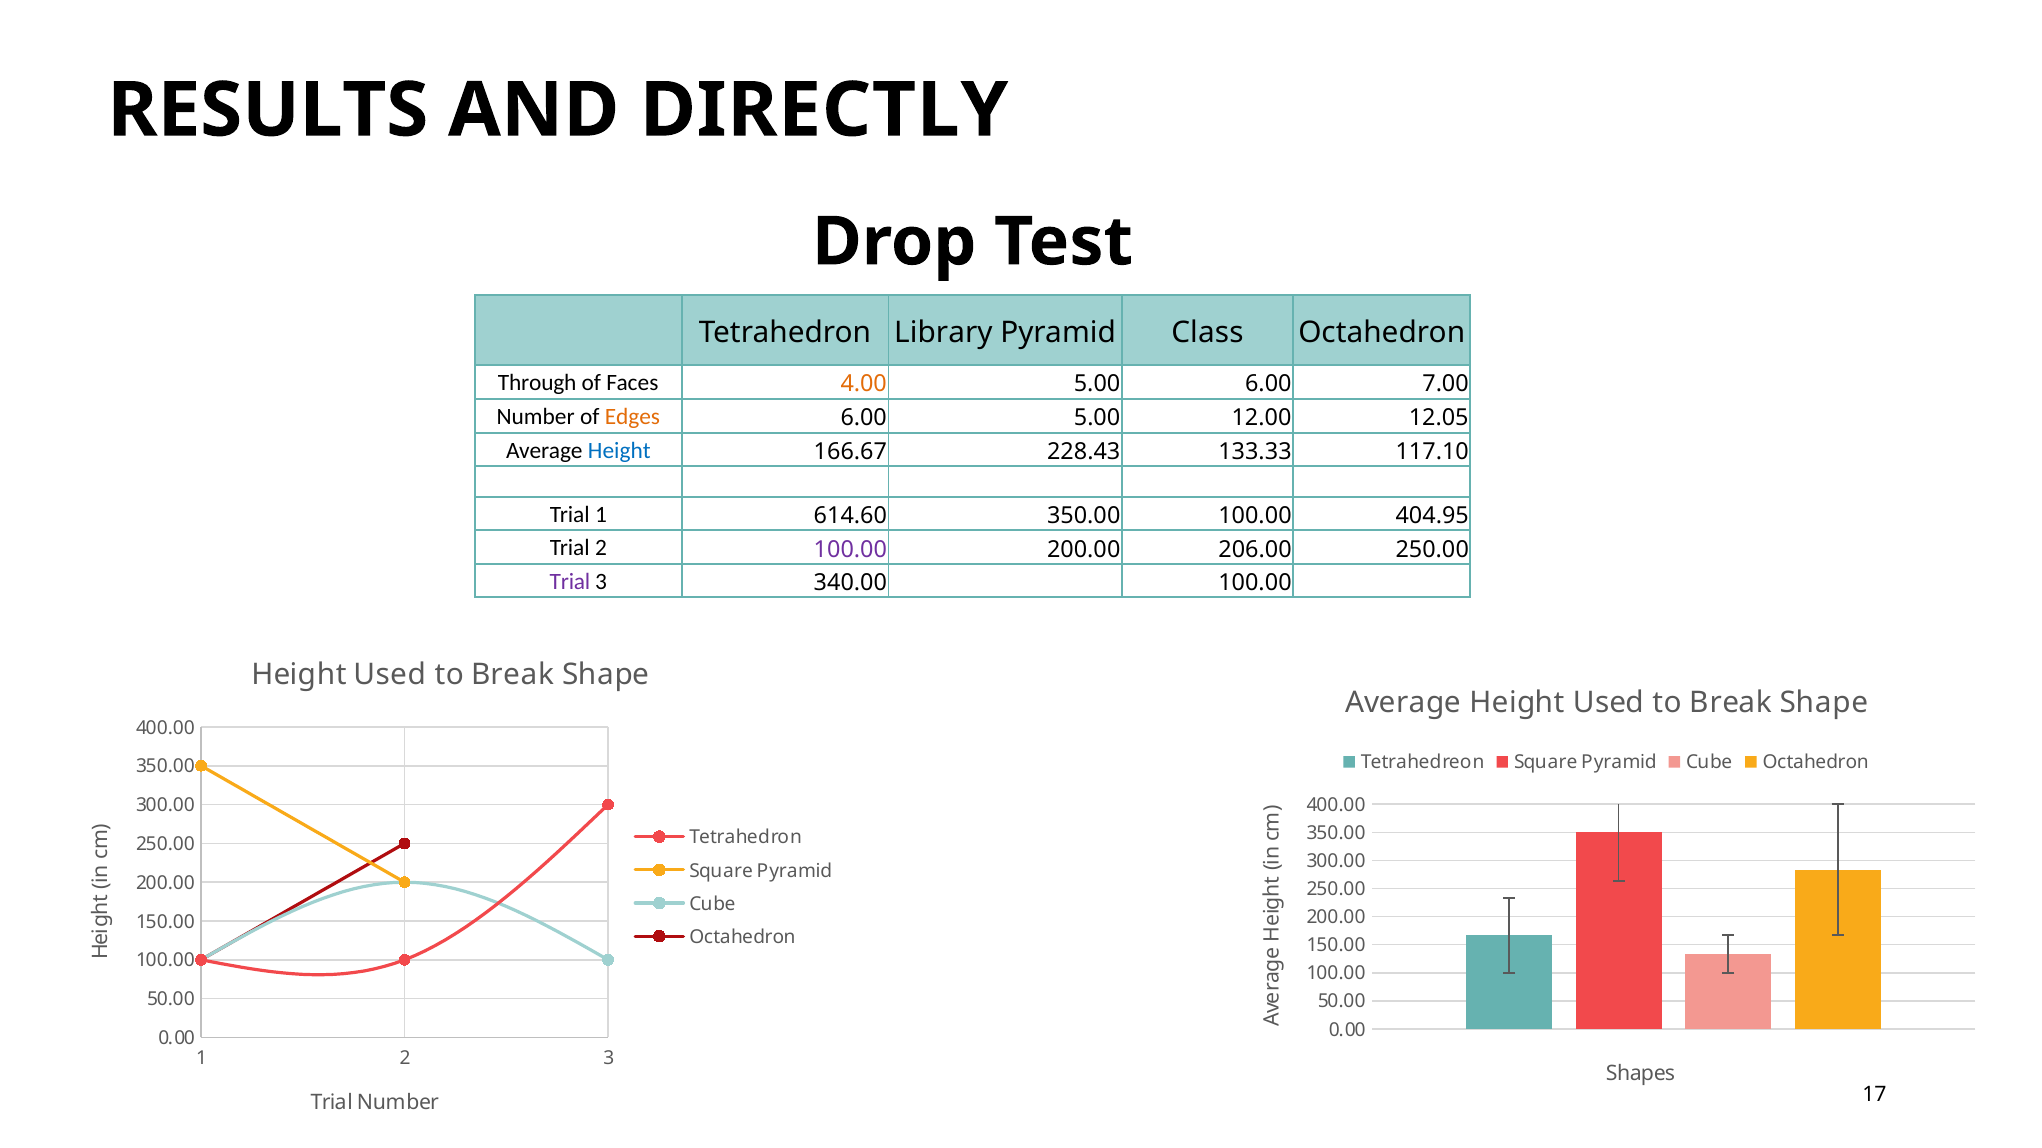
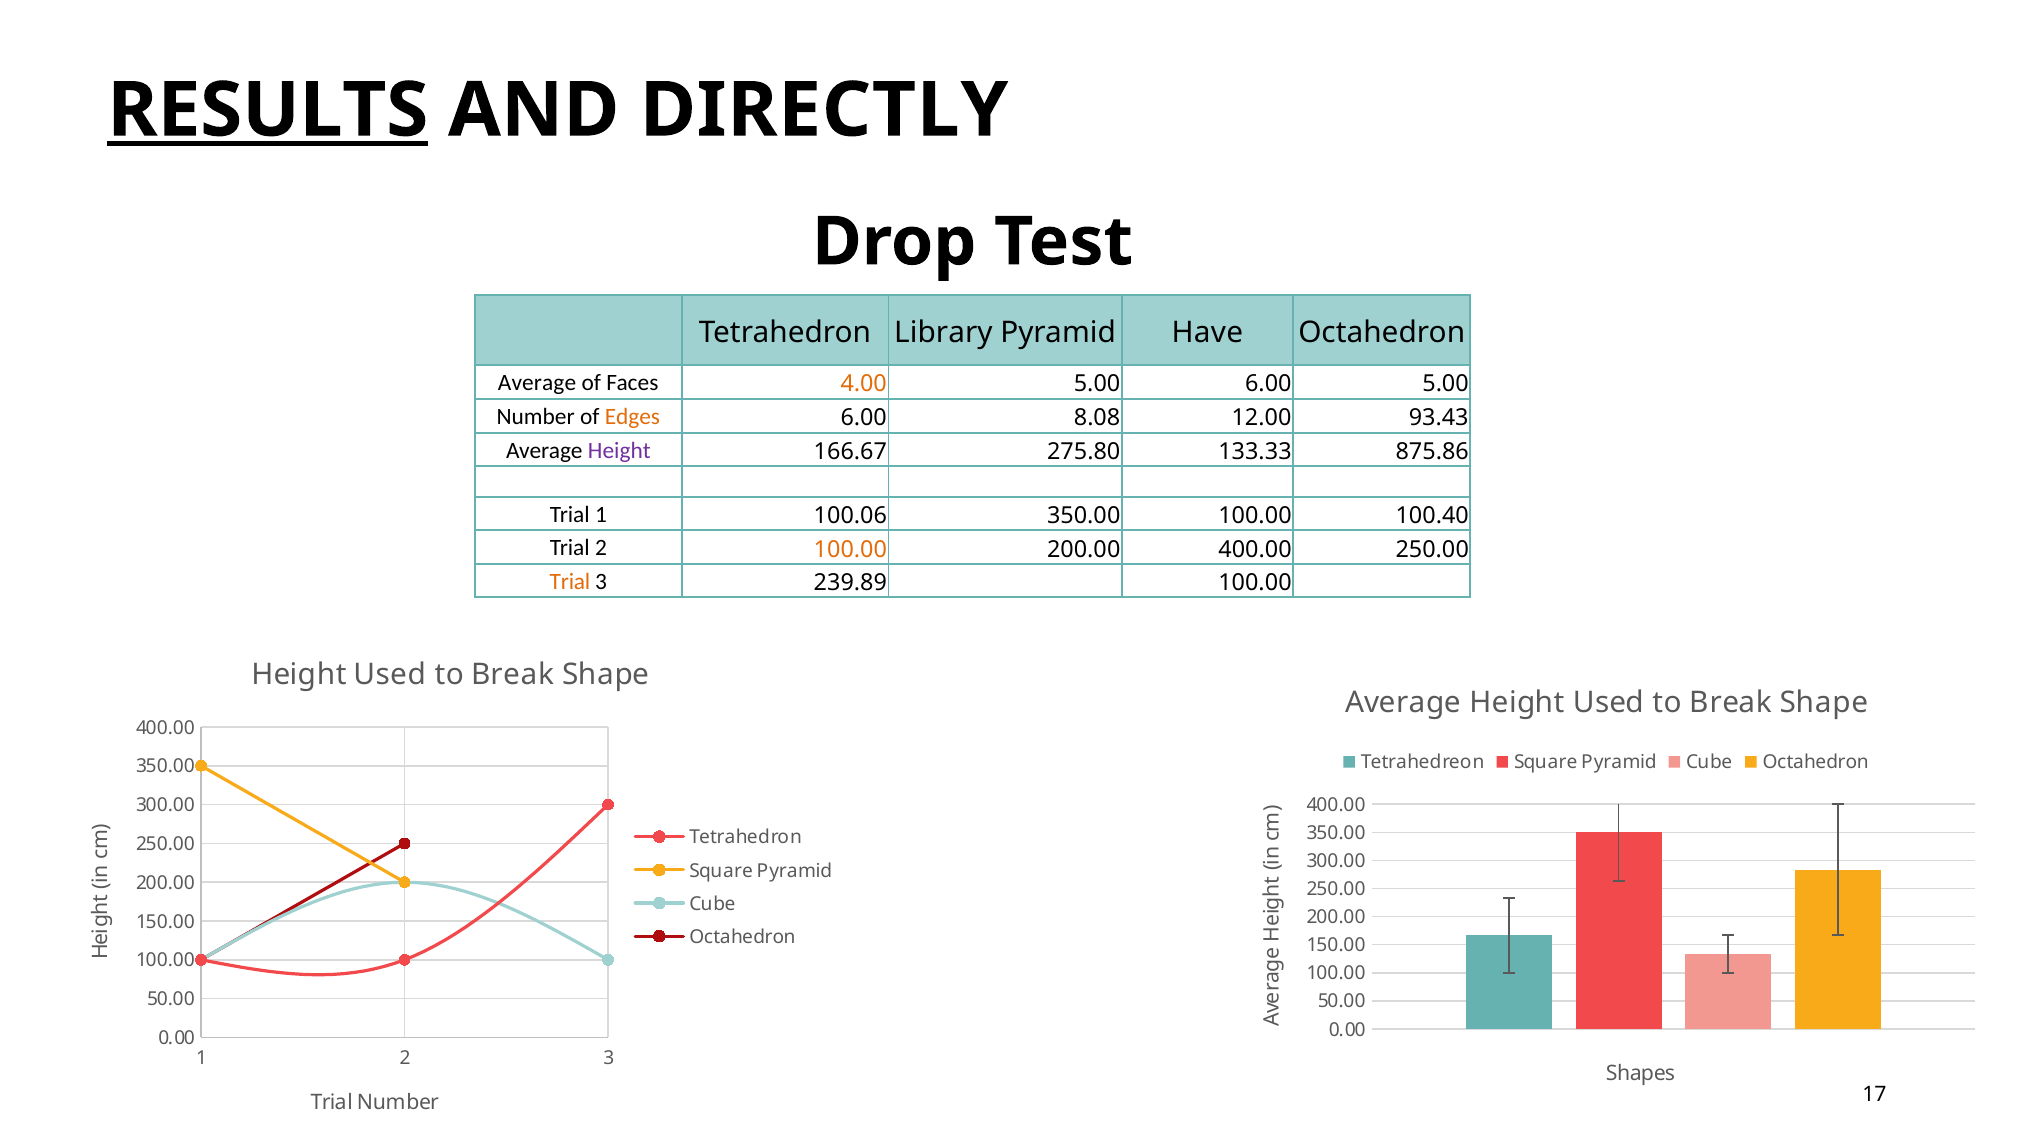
RESULTS underline: none -> present (268, 110)
Class: Class -> Have (1207, 333)
Through: Through -> Average (537, 383)
6.00 7.00: 7.00 -> 5.00 (1446, 384)
6.00 5.00: 5.00 -> 8.08 (1097, 418)
12.05: 12.05 -> 93.43 (1439, 418)
Height colour: blue -> purple (619, 451)
228.43: 228.43 -> 275.80 (1084, 452)
117.10: 117.10 -> 875.86 (1432, 452)
614.60: 614.60 -> 100.06 (850, 516)
404.95: 404.95 -> 100.40 (1432, 516)
100.00 colour: purple -> orange (850, 550)
200.00 206.00: 206.00 -> 400.00 (1255, 550)
Trial colour: purple -> orange (570, 582)
340.00: 340.00 -> 239.89 (850, 583)
